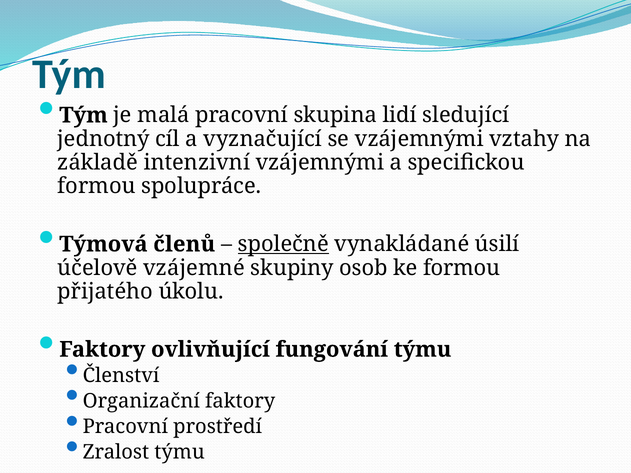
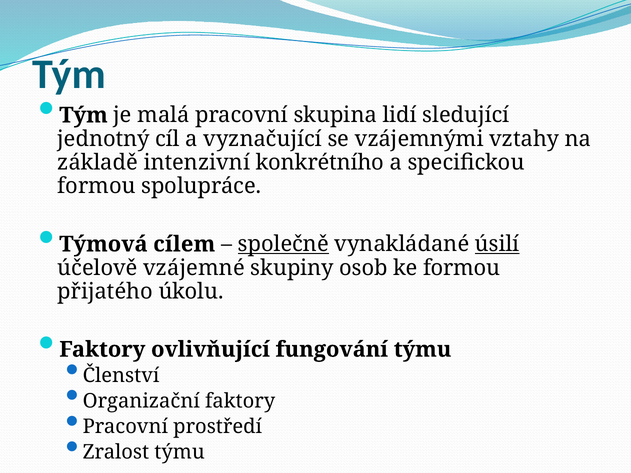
intenzivní vzájemnými: vzájemnými -> konkrétního (320, 163)
členů: členů -> cílem (184, 244)
úsilí underline: none -> present (497, 244)
